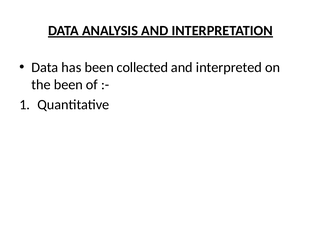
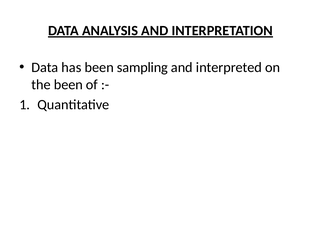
collected: collected -> sampling (142, 67)
